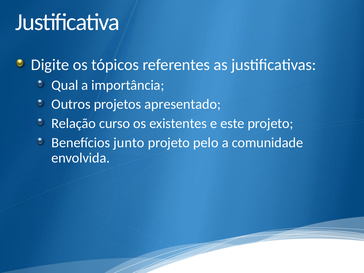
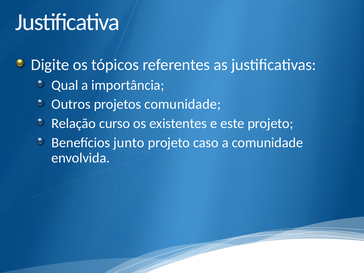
projetos apresentado: apresentado -> comunidade (183, 104)
pelo: pelo -> caso (206, 143)
